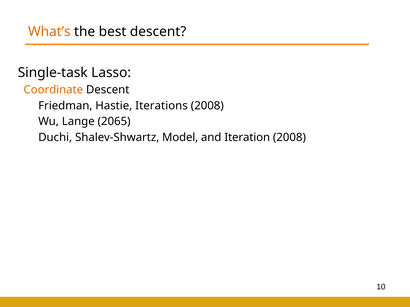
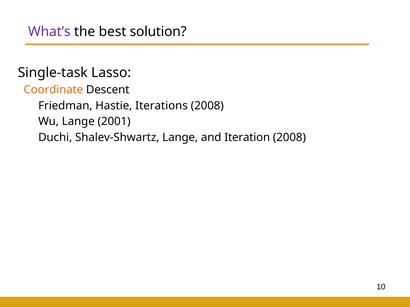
What’s colour: orange -> purple (49, 32)
best descent: descent -> solution (158, 32)
2065: 2065 -> 2001 (114, 122)
Shalev-Shwartz Model: Model -> Lange (180, 138)
